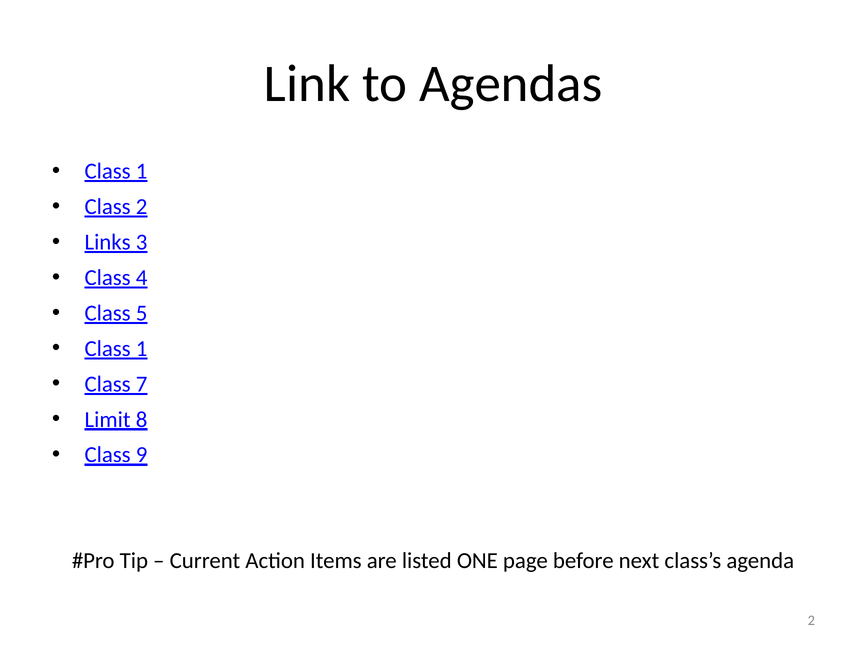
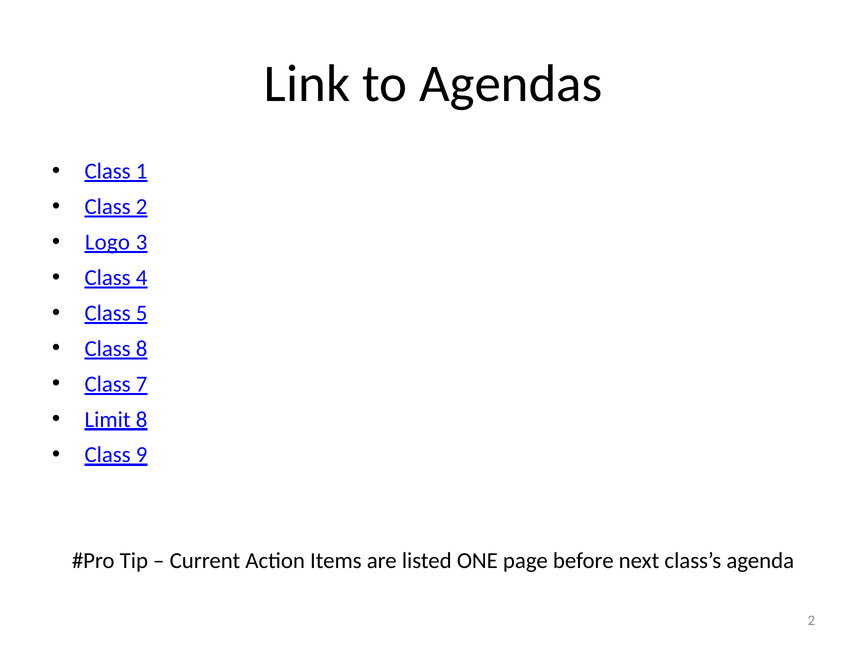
Links: Links -> Logo (107, 242)
1: 1 -> 8 (142, 349)
